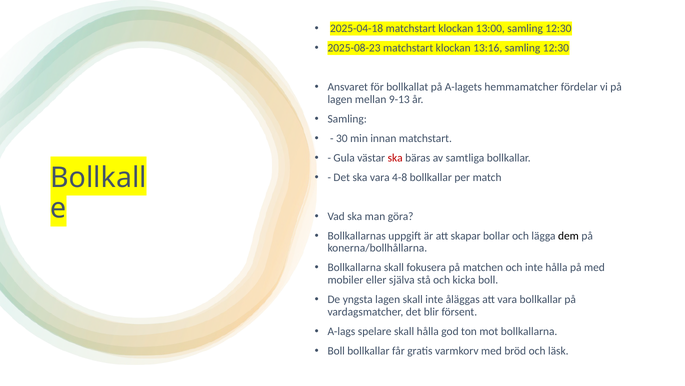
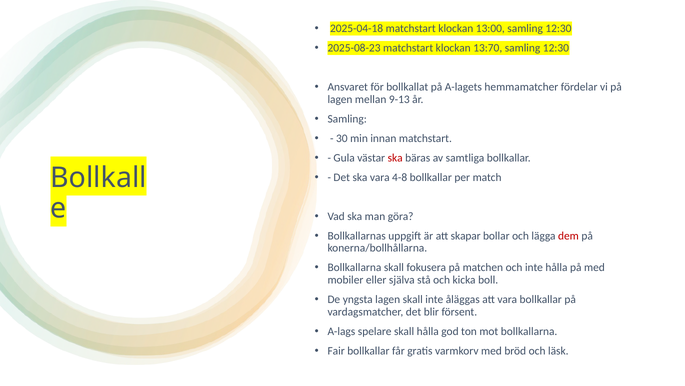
13:16: 13:16 -> 13:70 (488, 48)
dem colour: black -> red (568, 235)
Boll: Boll -> Fair (336, 350)
